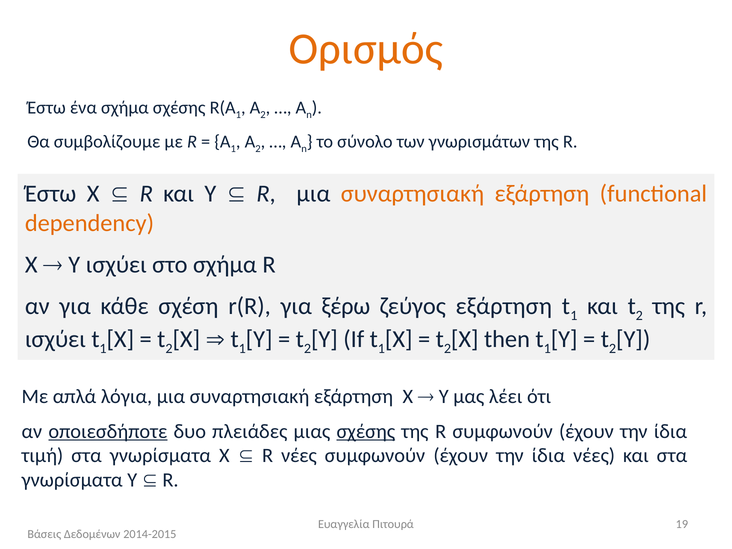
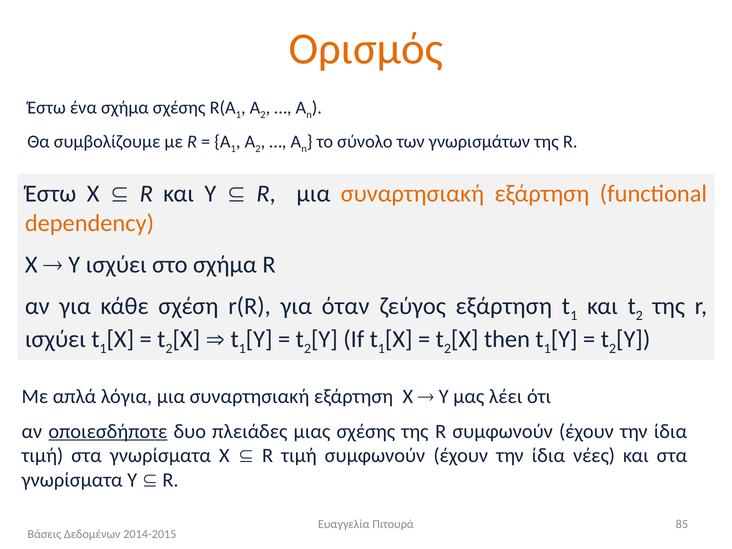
ξέρω: ξέρω -> όταν (346, 306)
σχέσης underline: present -> none (366, 431)
R νέες: νέες -> τιμή (299, 456)
19: 19 -> 85 (682, 524)
